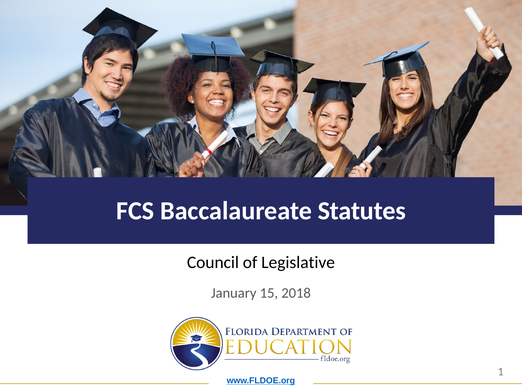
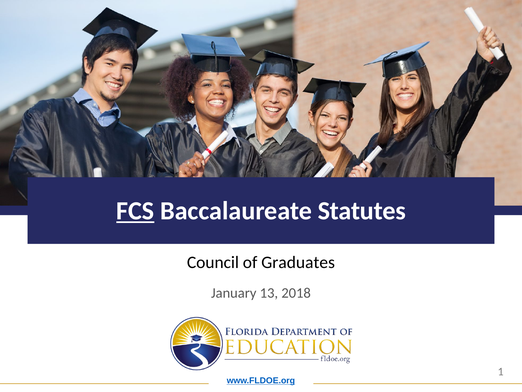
FCS underline: none -> present (135, 211)
Legislative: Legislative -> Graduates (298, 262)
15: 15 -> 13 (269, 293)
